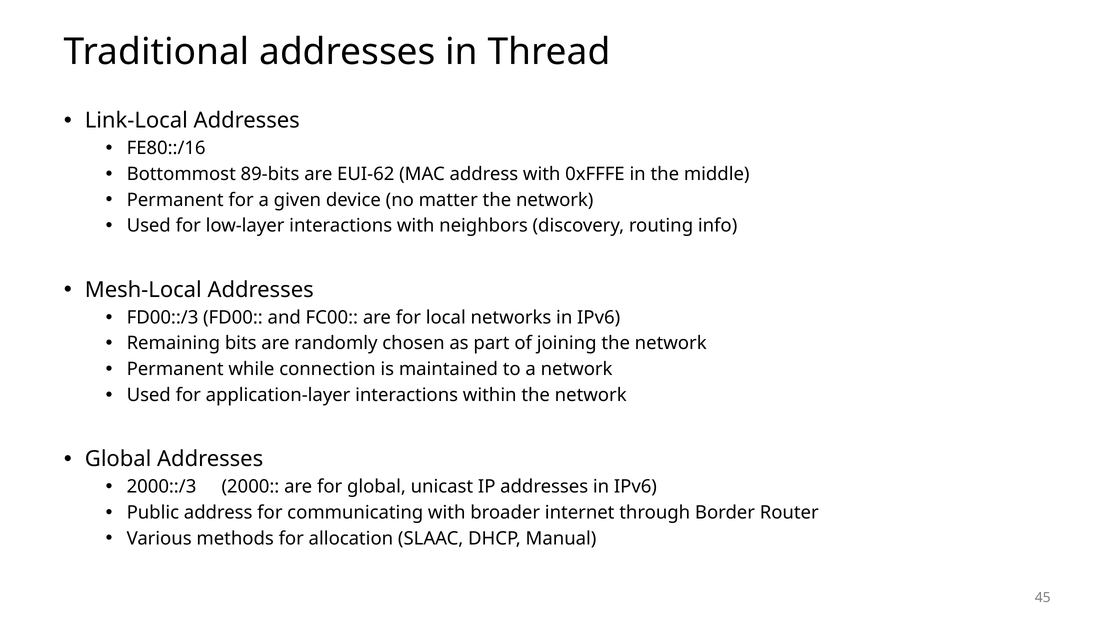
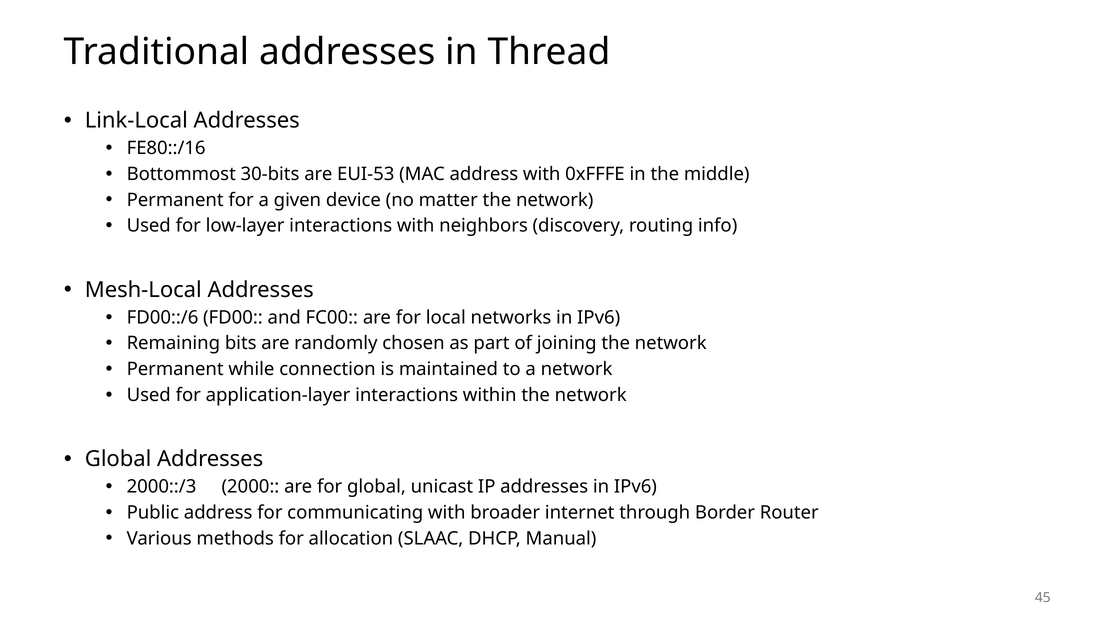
89-bits: 89-bits -> 30-bits (270, 174)
EUI-62: EUI-62 -> EUI-53 (366, 174)
FD00::/3: FD00::/3 -> FD00::/6 (163, 318)
